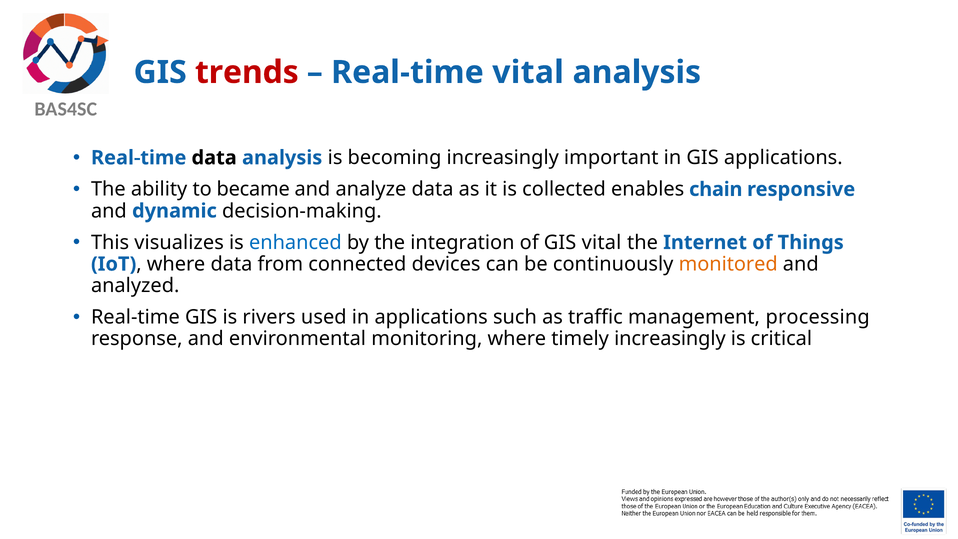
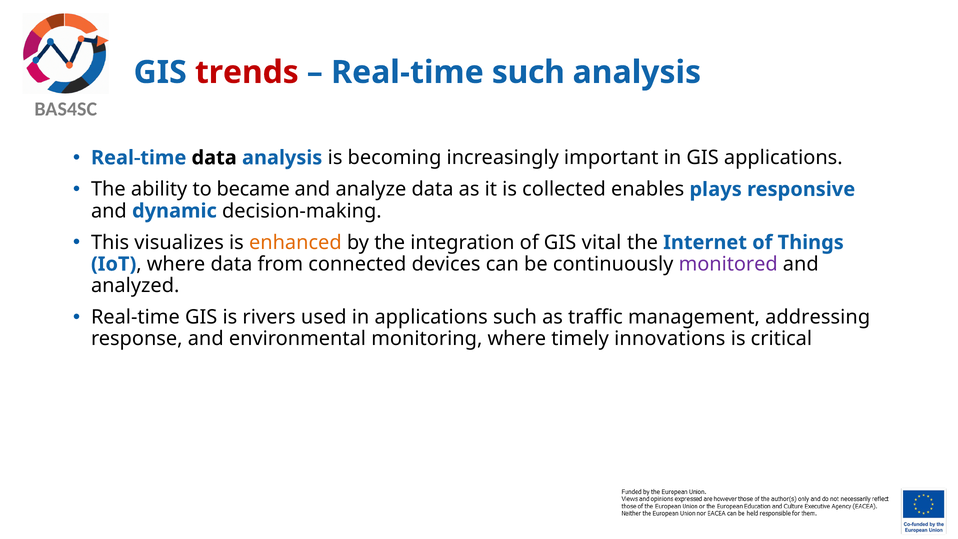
Real-time vital: vital -> such (528, 72)
chain: chain -> plays (716, 189)
enhanced colour: blue -> orange (295, 242)
monitored colour: orange -> purple (728, 264)
processing: processing -> addressing (818, 317)
timely increasingly: increasingly -> innovations (670, 339)
